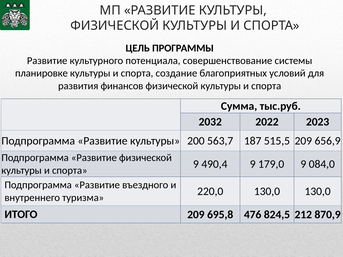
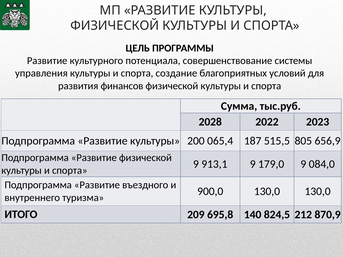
планировке: планировке -> управления (41, 73)
2032: 2032 -> 2028 (210, 122)
563,7: 563,7 -> 065,4 (220, 141)
515,5 209: 209 -> 805 (303, 141)
490,4: 490,4 -> 913,1 (214, 164)
220,0: 220,0 -> 900,0 (210, 192)
476: 476 -> 140 (253, 215)
